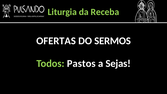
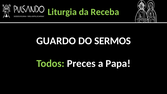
OFERTAS: OFERTAS -> GUARDO (56, 41)
Pastos: Pastos -> Preces (81, 63)
Sejas: Sejas -> Papa (118, 63)
